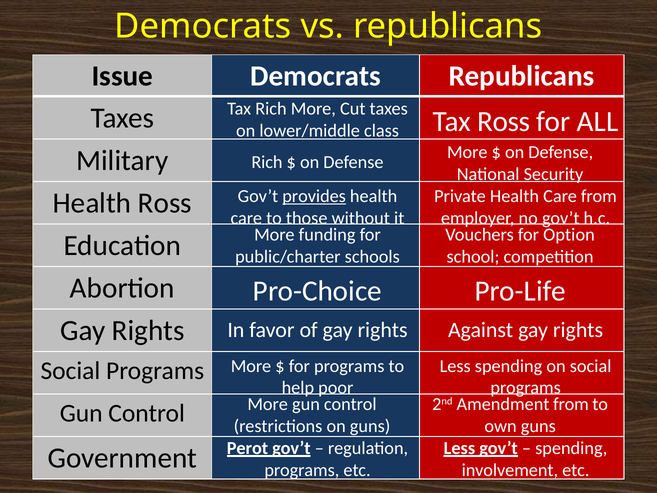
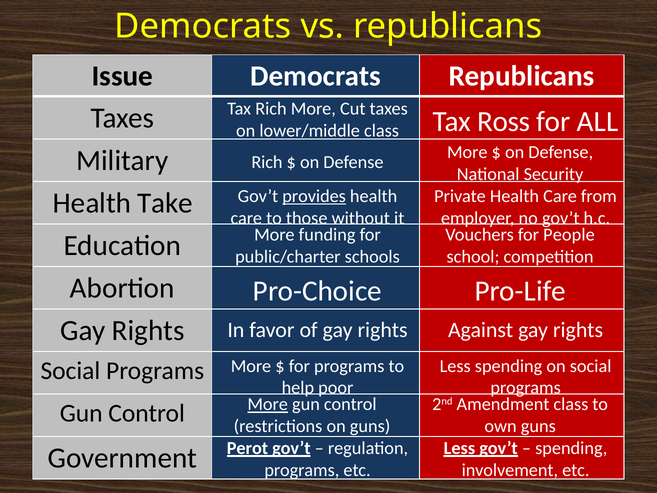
Health Ross: Ross -> Take (165, 203)
Option: Option -> People (569, 234)
More underline: none -> present (268, 404)
Amendment from: from -> class (571, 404)
